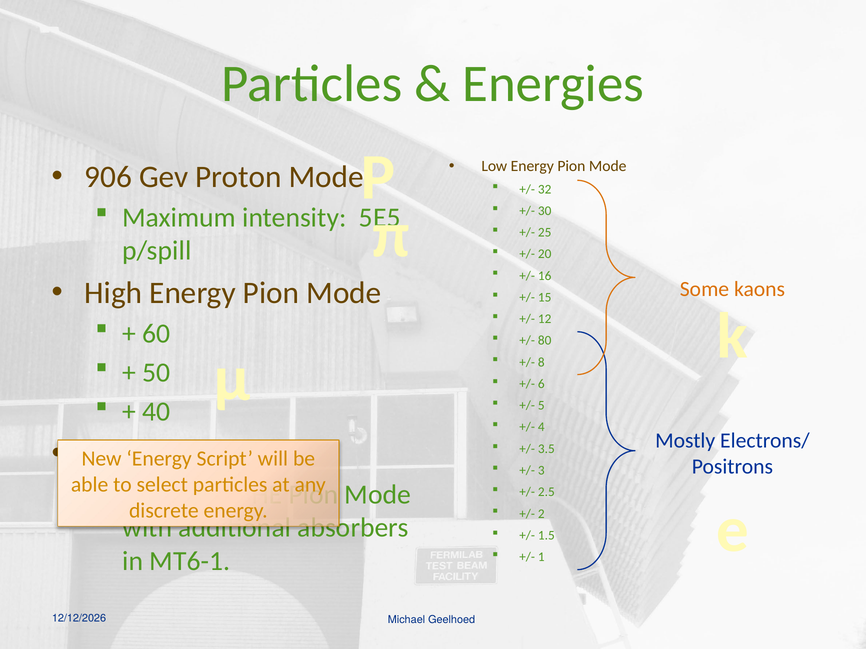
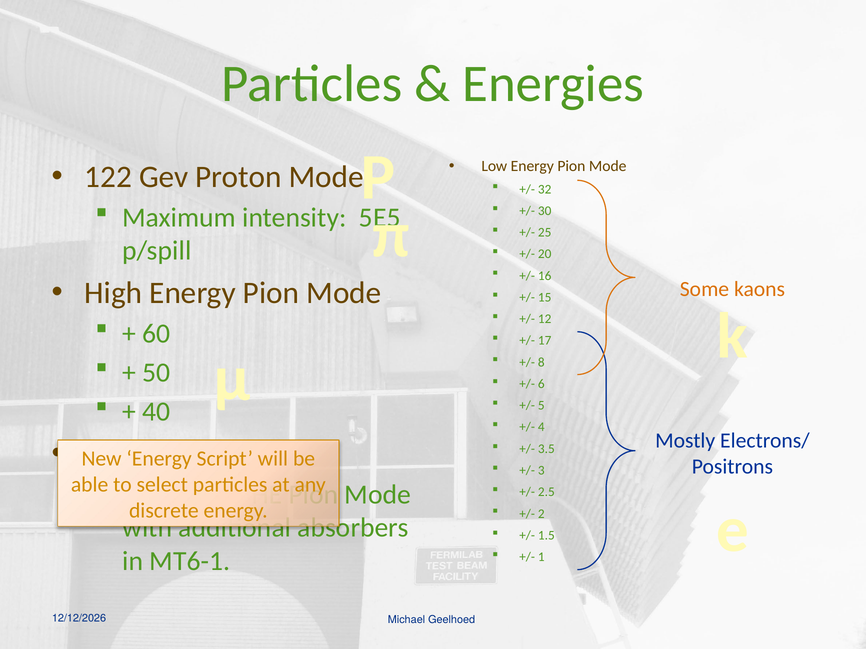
906: 906 -> 122 (108, 177)
80: 80 -> 17 (545, 341)
